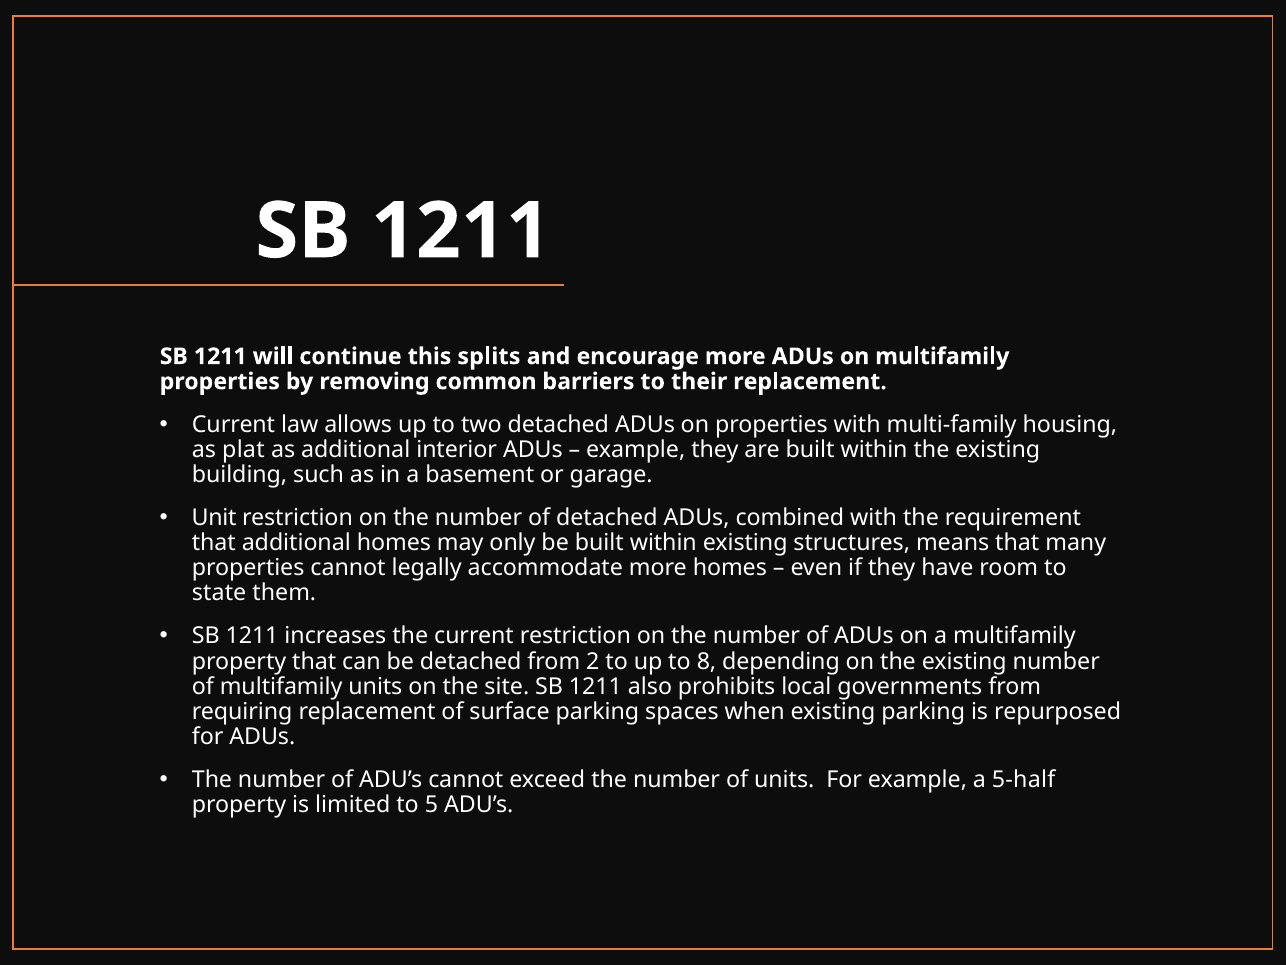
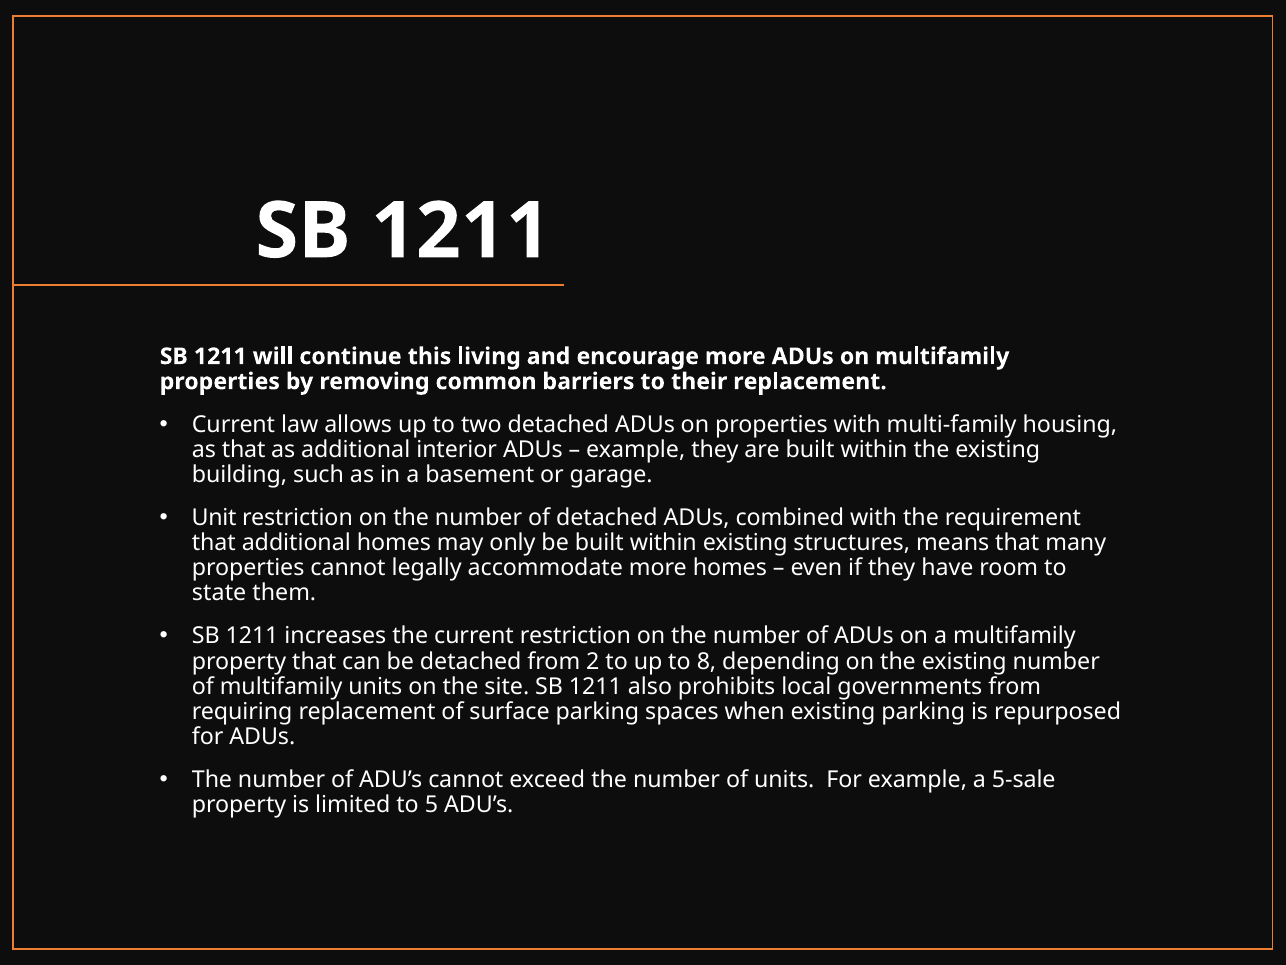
splits: splits -> living (489, 356)
as plat: plat -> that (244, 449)
5-half: 5-half -> 5-sale (1024, 779)
